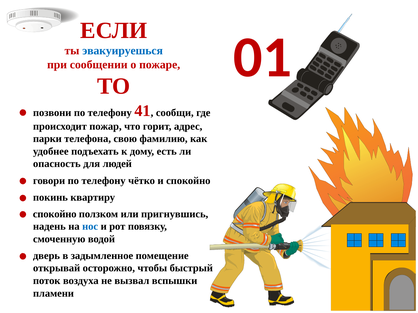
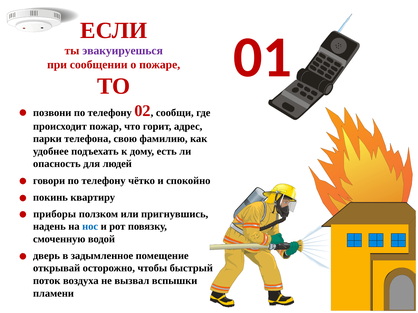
эвакуируешься colour: blue -> purple (123, 51)
41: 41 -> 02 (143, 111)
спокойно: спокойно -> приборы (55, 214)
